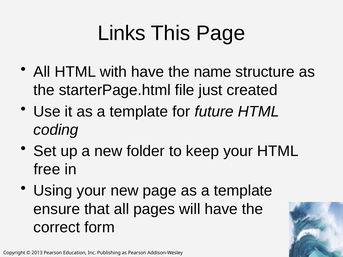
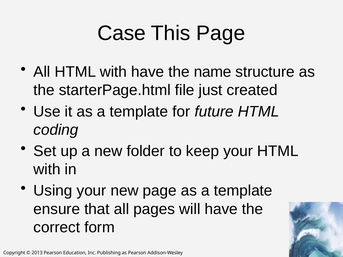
Links: Links -> Case (122, 33)
free: free -> with (47, 170)
